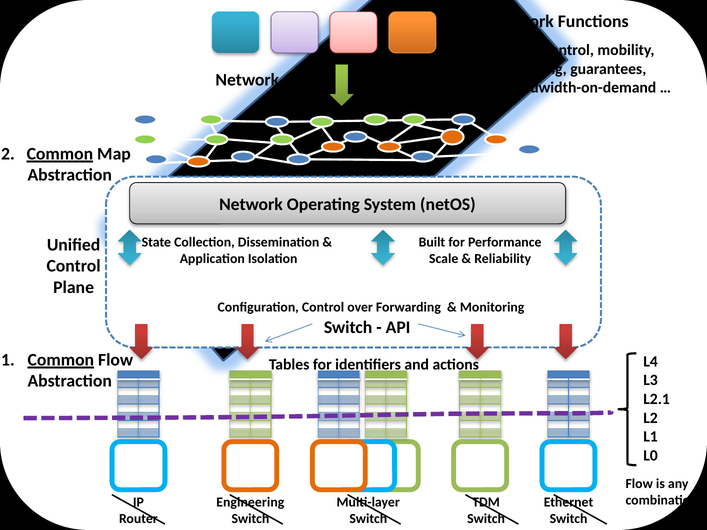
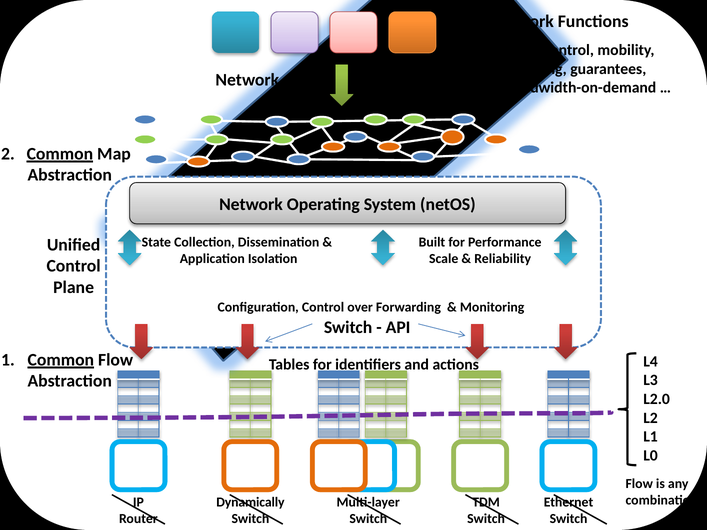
L2.1: L2.1 -> L2.0 (657, 399)
Engineering: Engineering -> Dynamically (250, 502)
